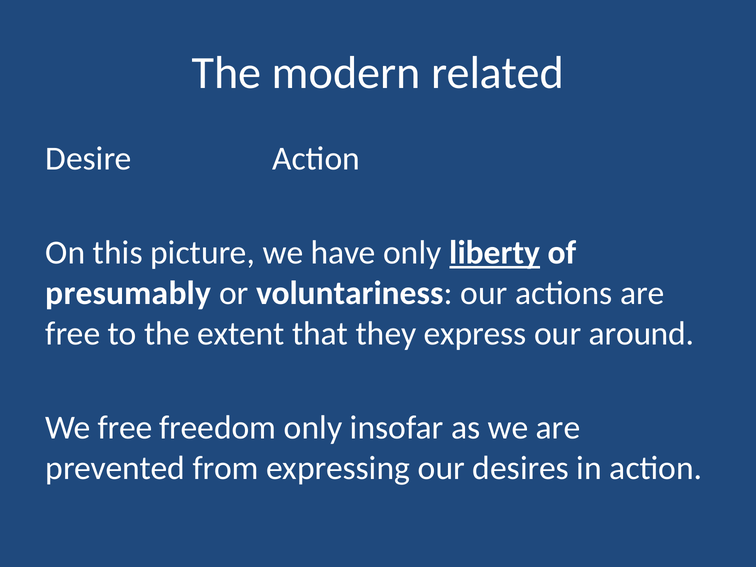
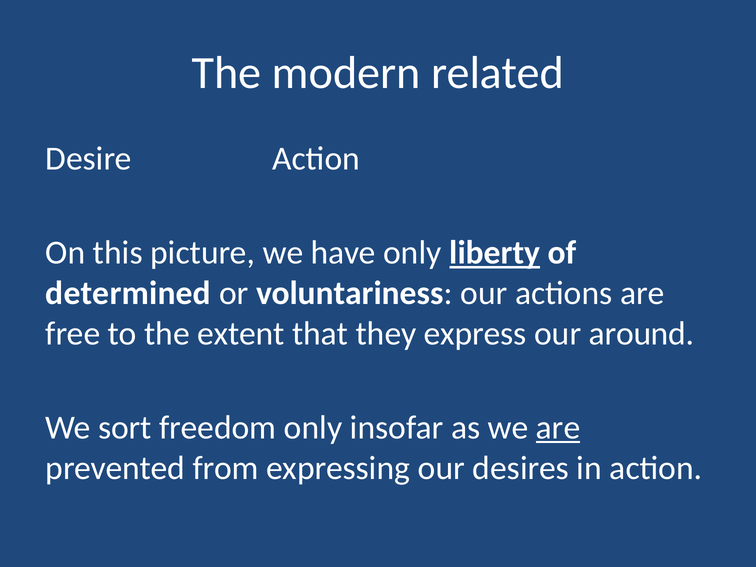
presumably: presumably -> determined (128, 293)
We free: free -> sort (125, 428)
are underline: none -> present (558, 428)
